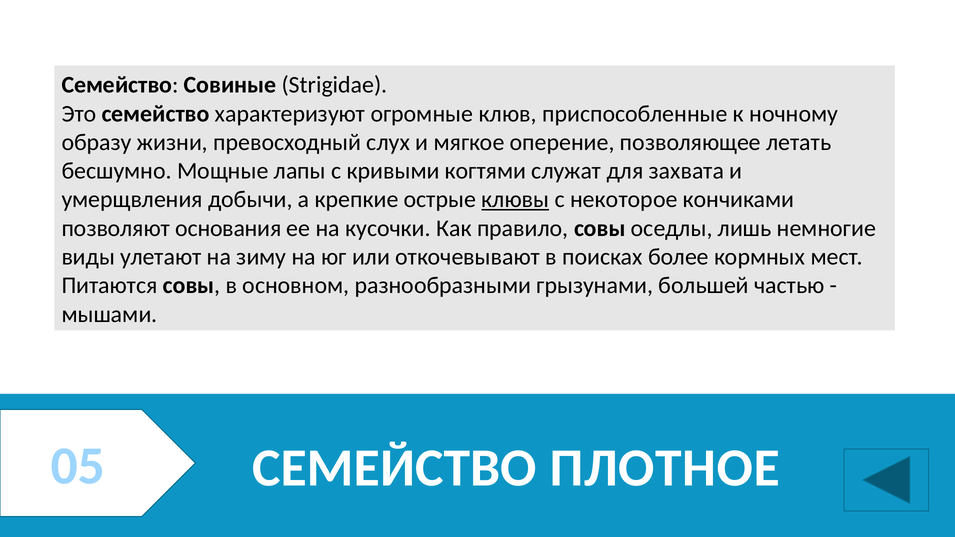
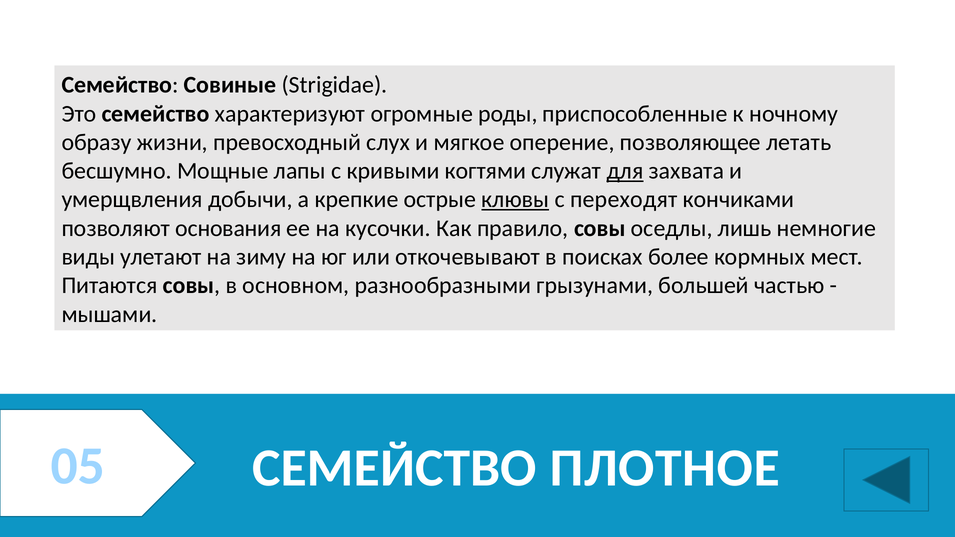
клюв: клюв -> роды (508, 114)
для underline: none -> present (625, 171)
некоторое: некоторое -> переходят (624, 200)
